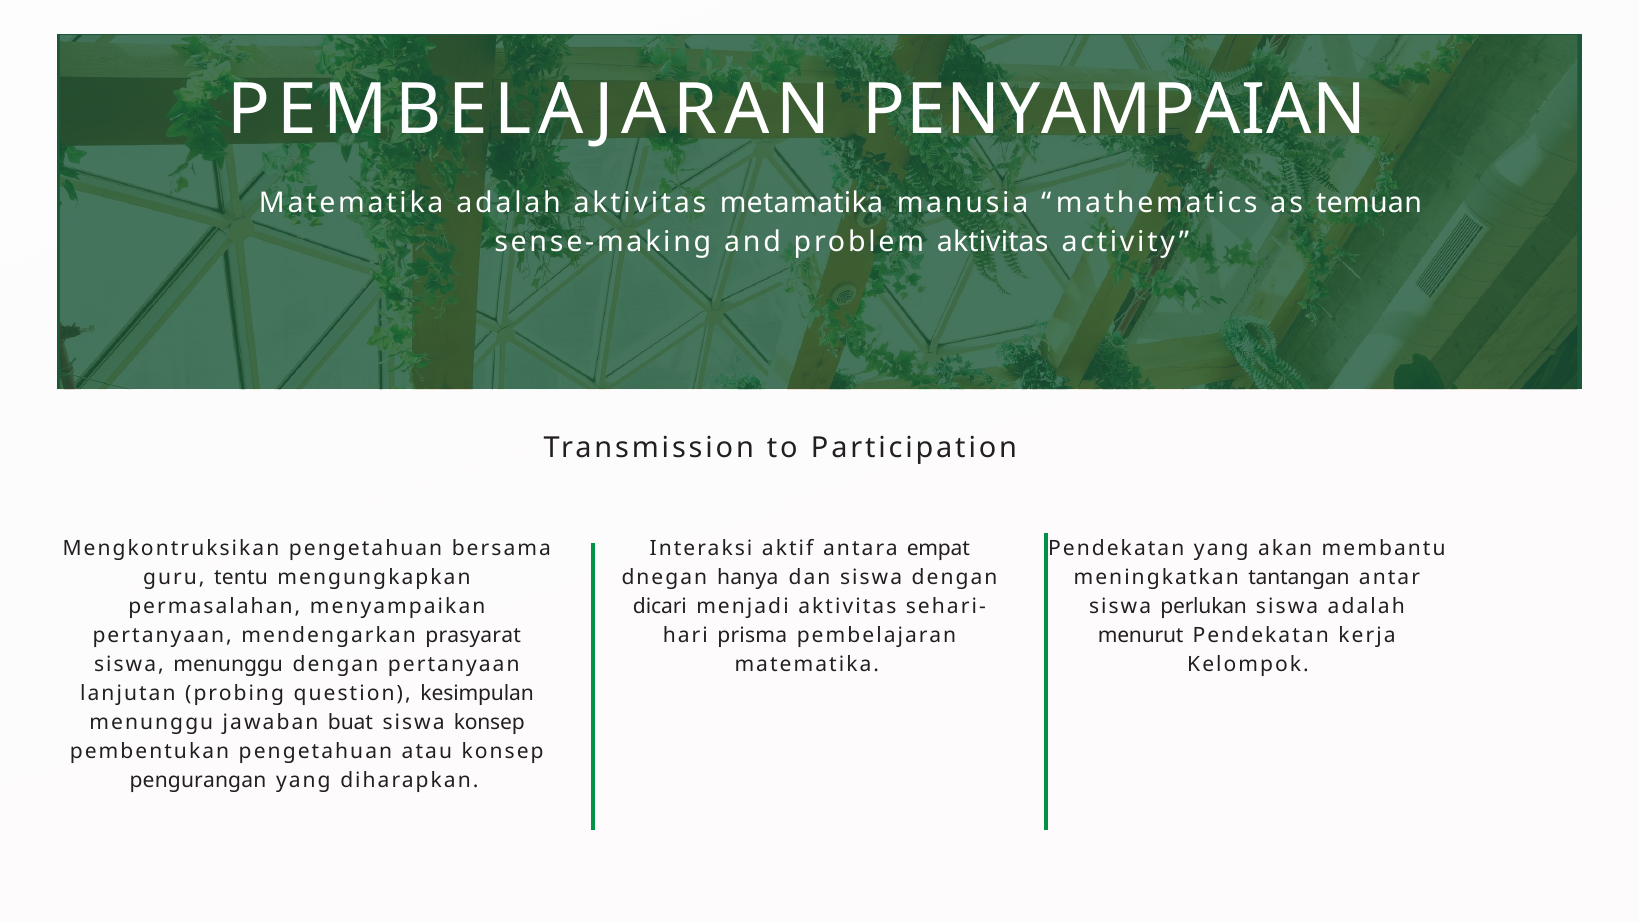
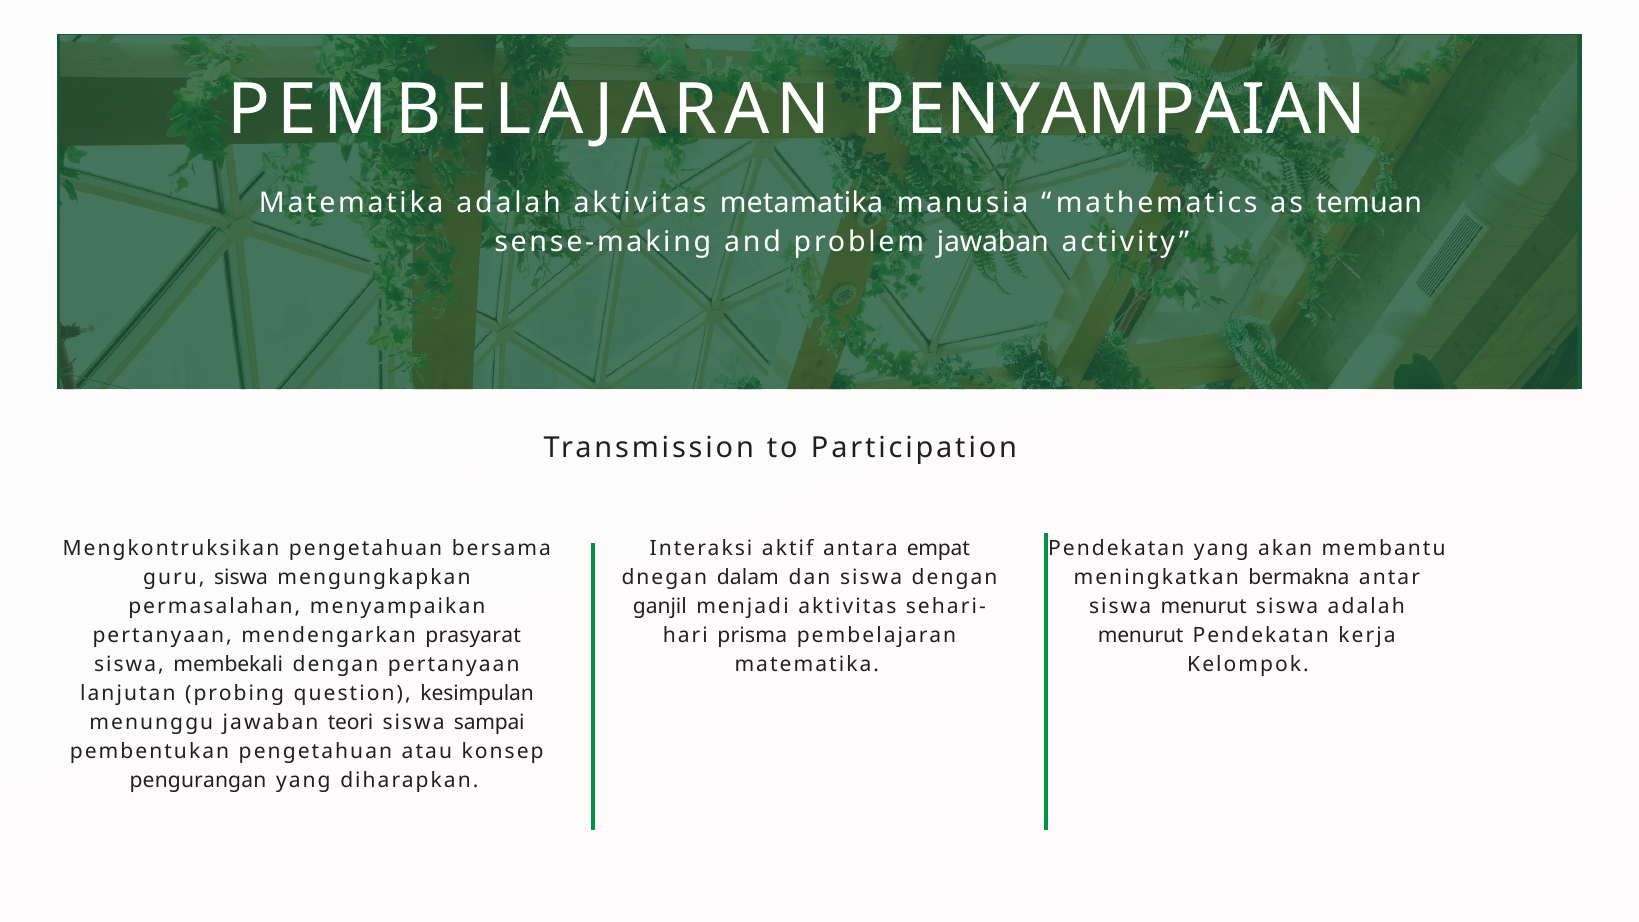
problem aktivitas: aktivitas -> jawaban (993, 242)
guru tentu: tentu -> siswa (241, 577)
hanya: hanya -> dalam (748, 577)
tantangan: tantangan -> bermakna (1299, 577)
dicari: dicari -> ganjil (660, 606)
siswa perlukan: perlukan -> menurut (1204, 606)
siswa menunggu: menunggu -> membekali (228, 664)
buat: buat -> teori (351, 722)
siswa konsep: konsep -> sampai (489, 722)
